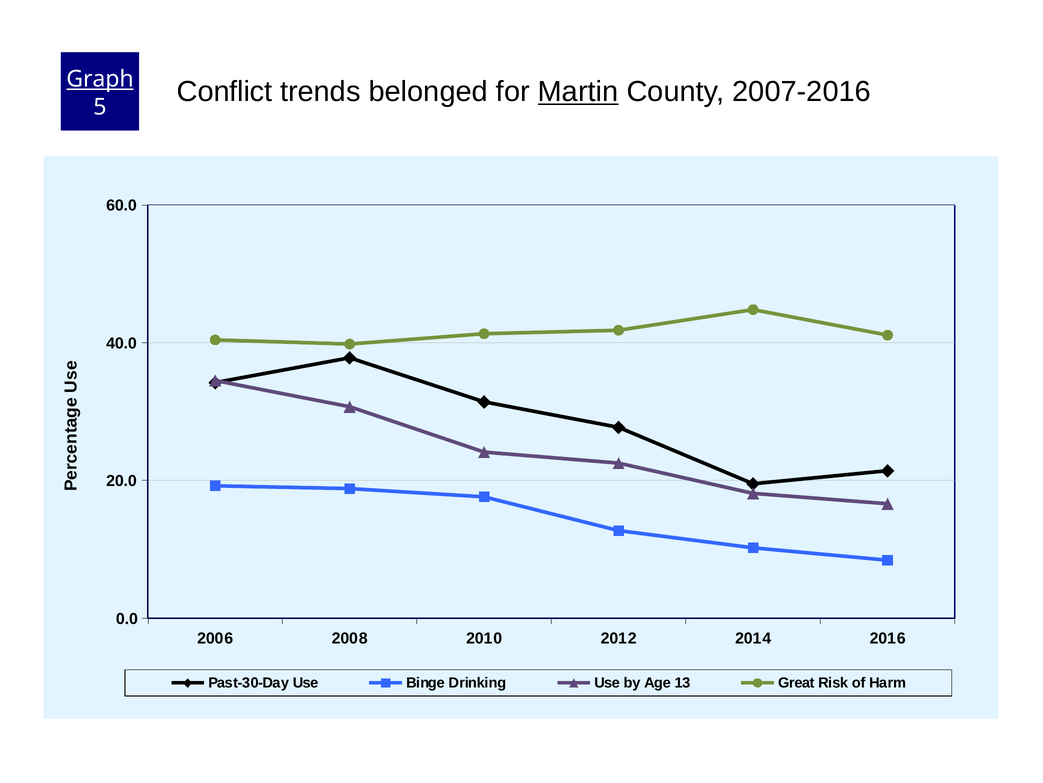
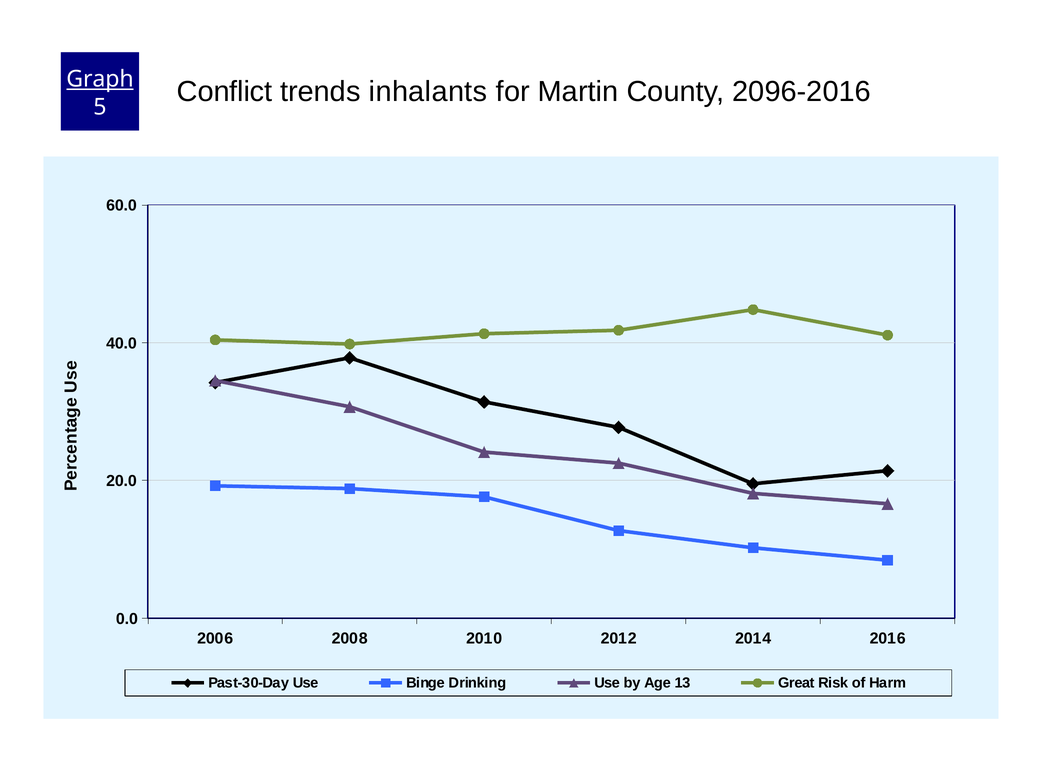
belonged: belonged -> inhalants (428, 92)
Martin underline: present -> none (578, 92)
2007-2016: 2007-2016 -> 2096-2016 (802, 92)
